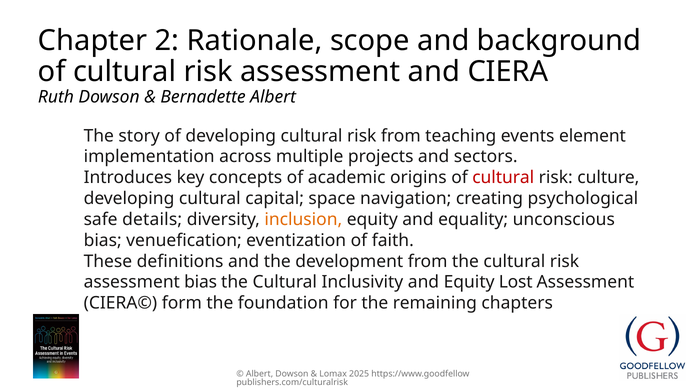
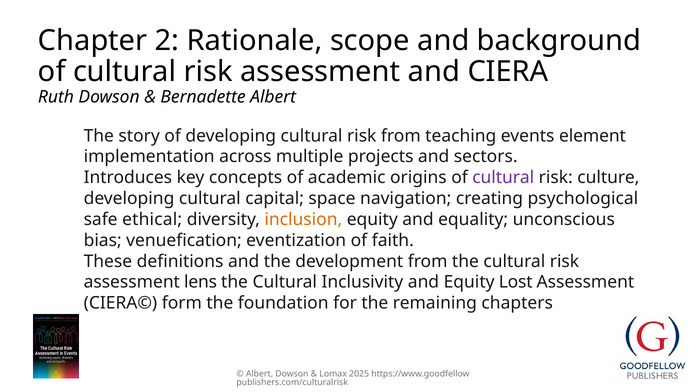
cultural colour: red -> purple (503, 178)
details: details -> ethical (152, 220)
assessment bias: bias -> lens (201, 283)
